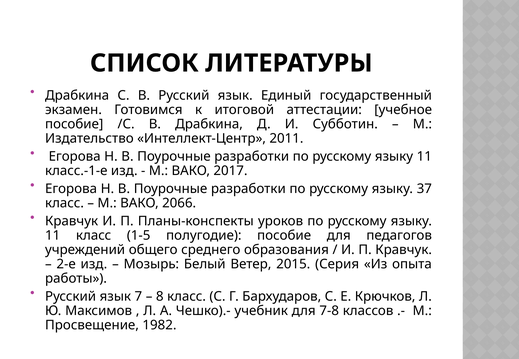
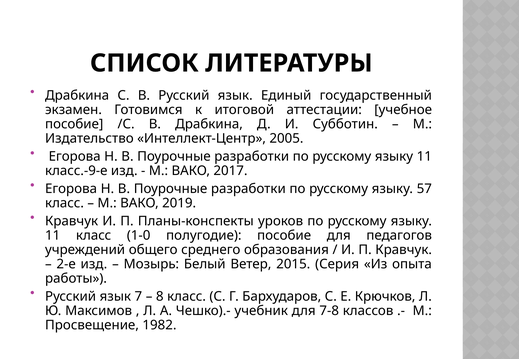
2011: 2011 -> 2005 (286, 139)
класс.-1-е: класс.-1-е -> класс.-9-е (76, 171)
37: 37 -> 57 (424, 189)
2066: 2066 -> 2019 (179, 203)
1-5: 1-5 -> 1-0 (139, 236)
